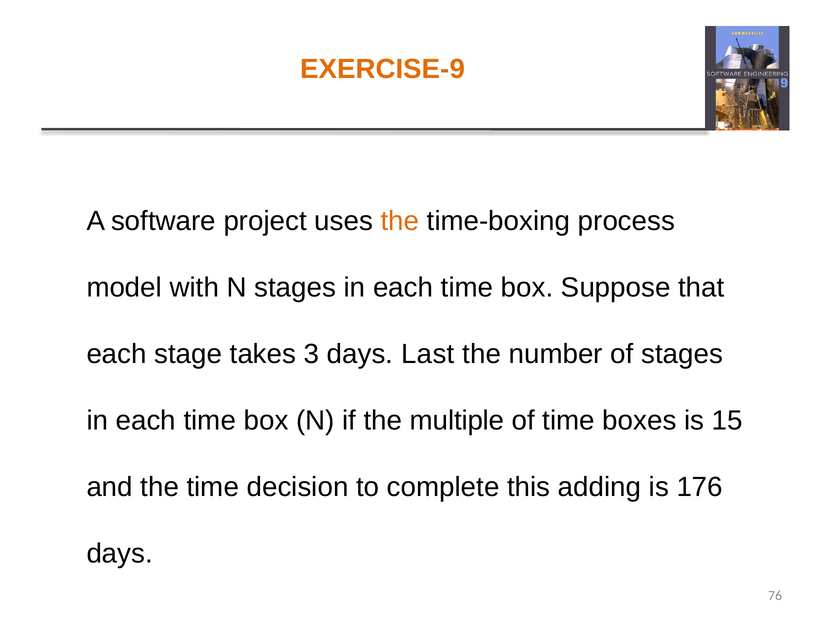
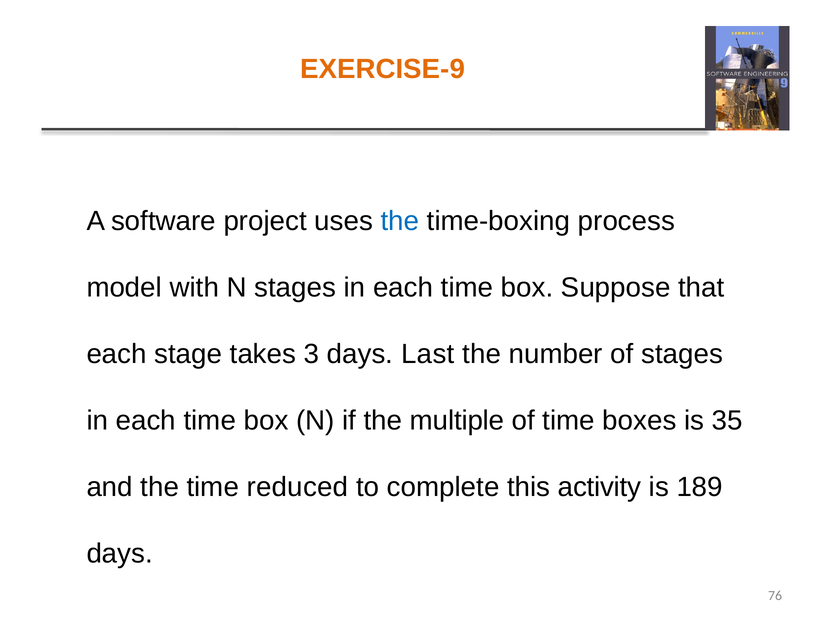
the colour: orange -> blue (400, 221)
15: 15 -> 35 (727, 421)
decision: decision -> reduced (297, 487)
adding: adding -> activity (600, 487)
176: 176 -> 189 (700, 487)
